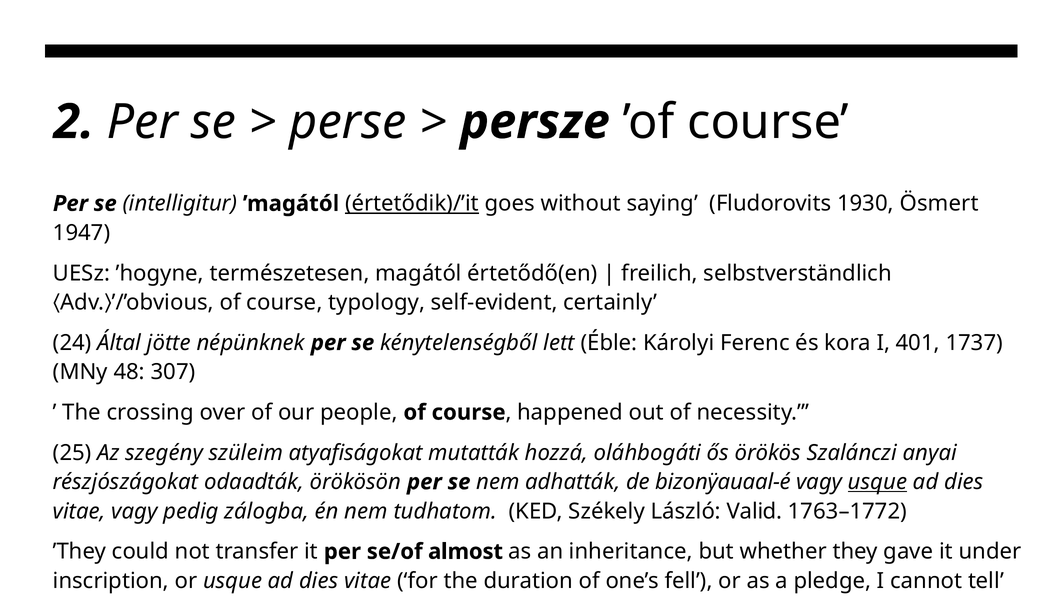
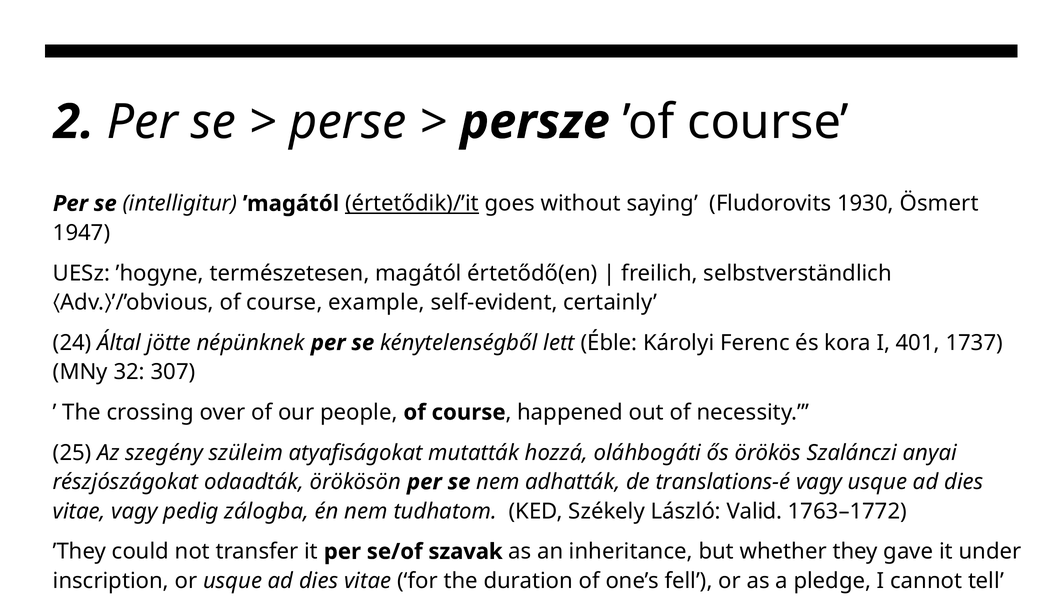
typology: typology -> example (377, 302)
48: 48 -> 32 (129, 372)
bizonÿauaal-é: bizonÿauaal-é -> translations-é (723, 482)
usque underline: present -> none (878, 482)
almost: almost -> szavak (466, 552)
